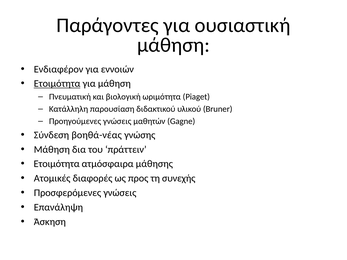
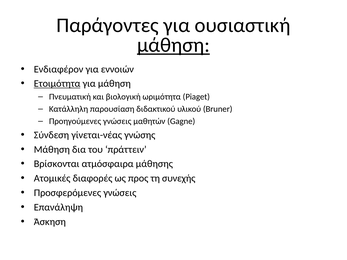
μάθηση underline: none -> present (173, 45)
βοηθά-νέας: βοηθά-νέας -> γίνεται-νέας (97, 135)
Ετοιμότητα: Ετοιμότητα -> Βρίσκονται (57, 164)
